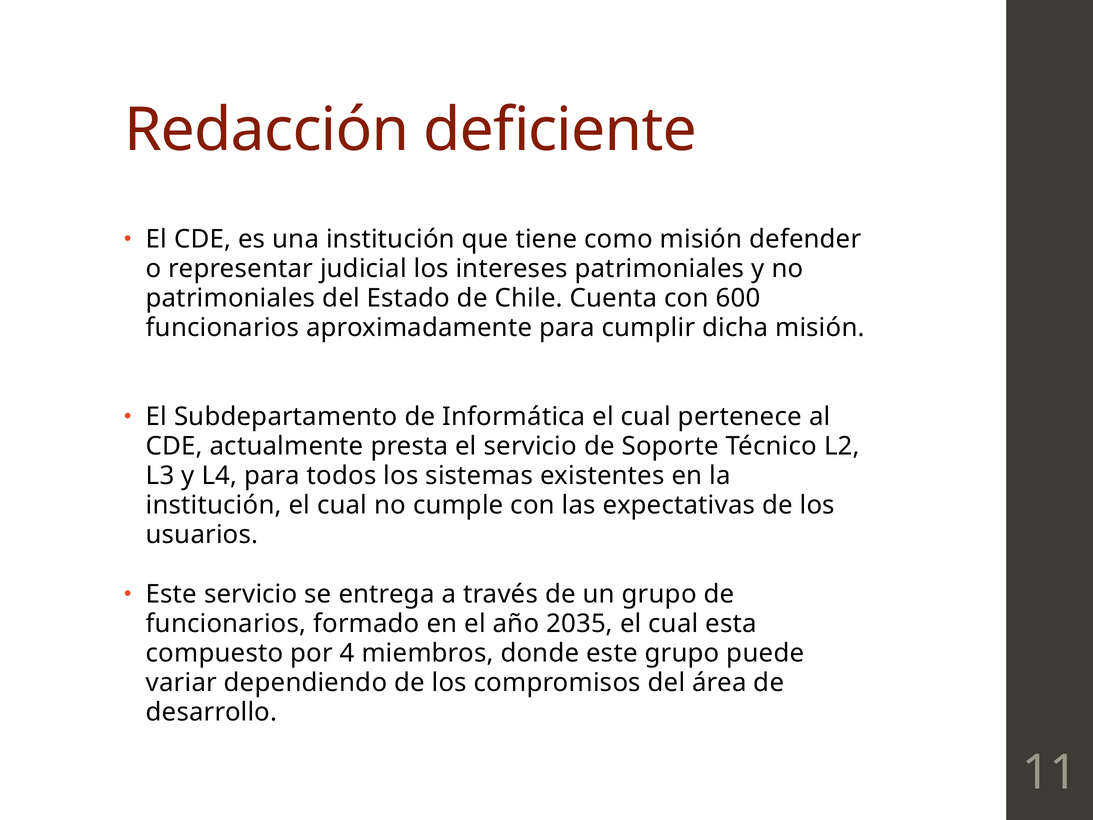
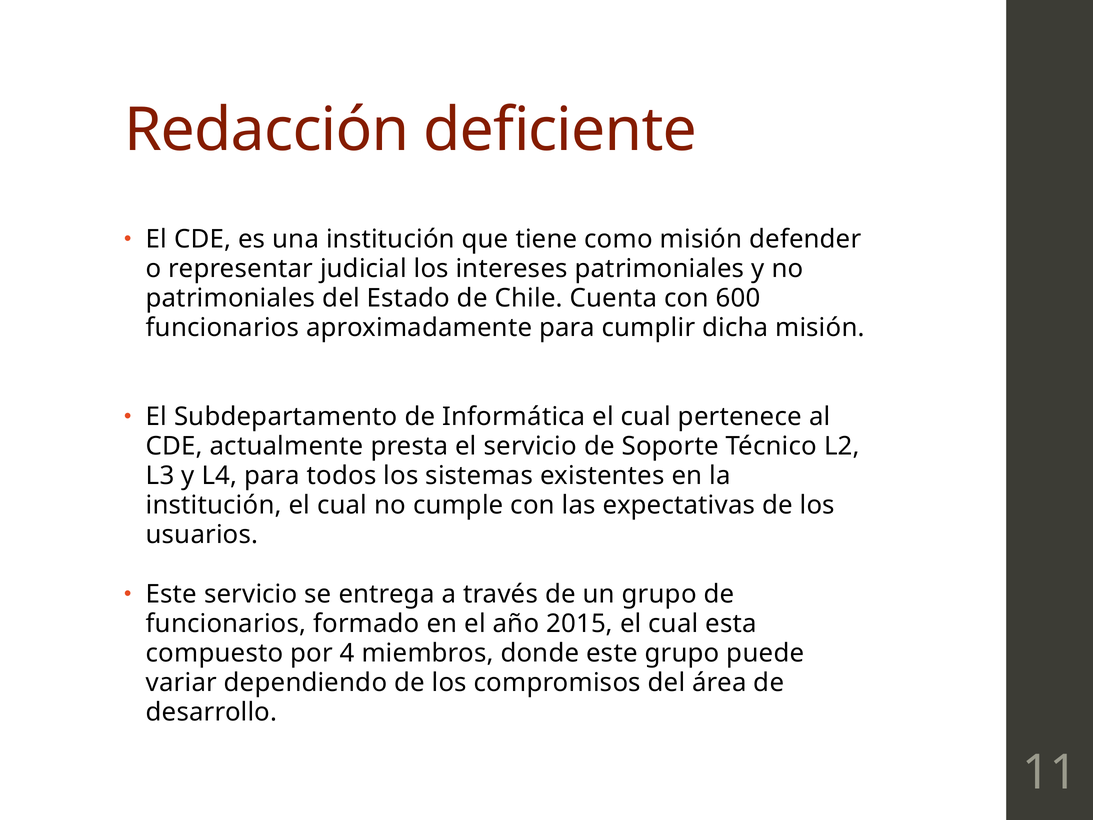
2035: 2035 -> 2015 (580, 624)
